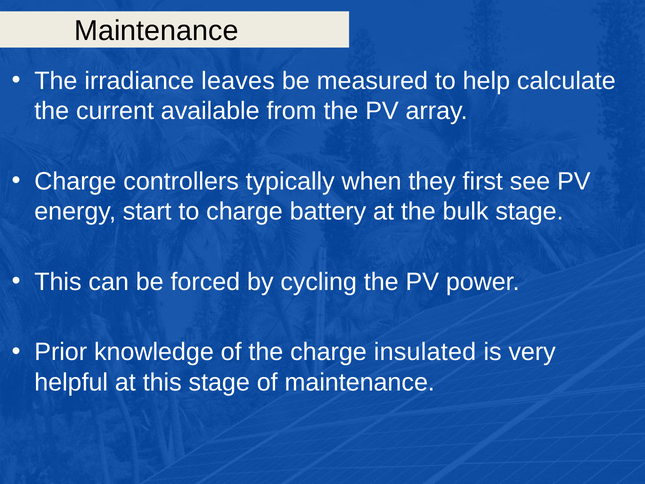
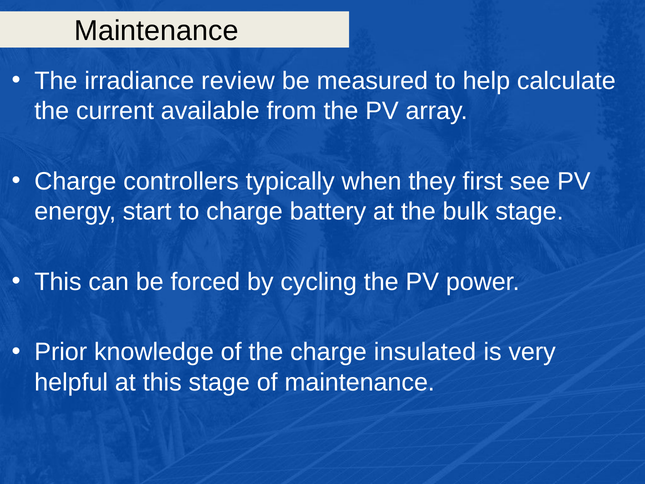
leaves: leaves -> review (238, 81)
